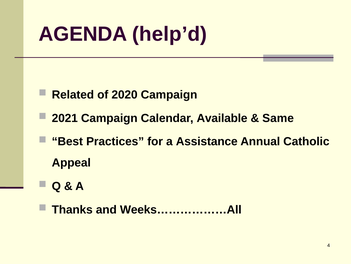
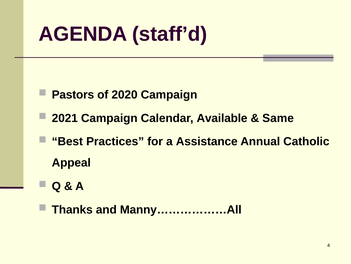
help’d: help’d -> staff’d (170, 34)
Related: Related -> Pastors (73, 94)
Weeks………………All: Weeks………………All -> Manny………………All (181, 209)
